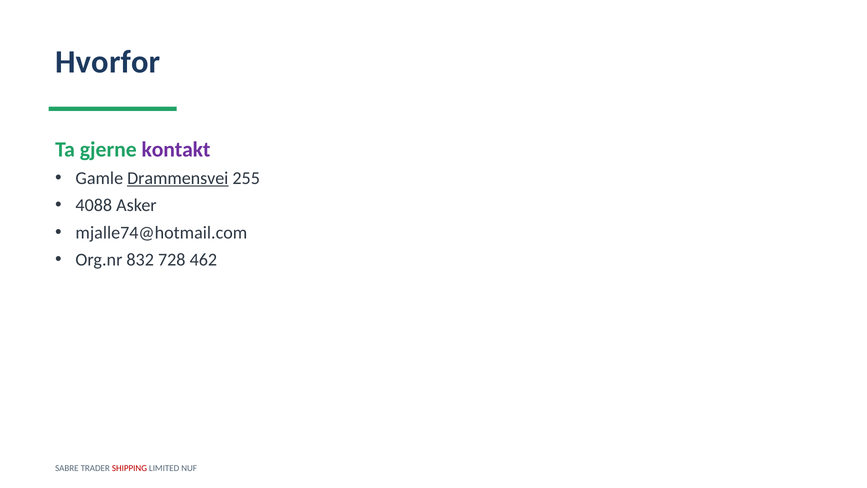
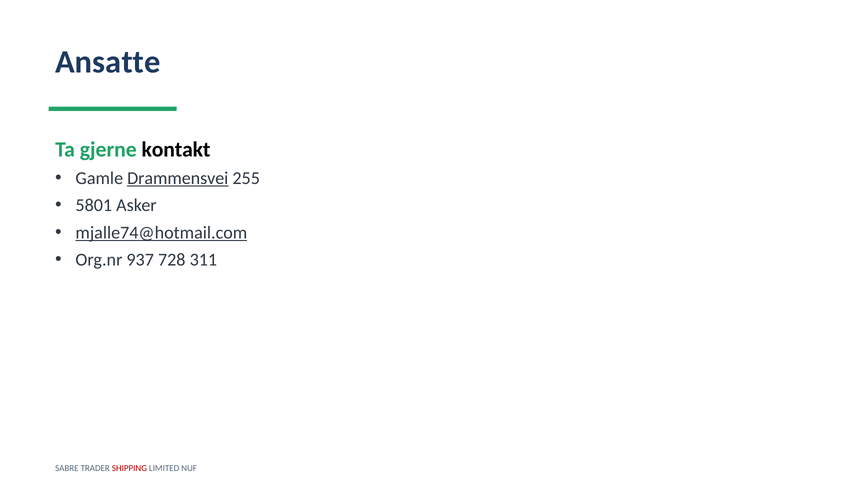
Hvorfor: Hvorfor -> Ansatte (108, 62)
kontakt colour: purple -> black (176, 149)
4088: 4088 -> 5801 (94, 205)
mjalle74@hotmail.com underline: none -> present (161, 233)
832: 832 -> 937 (140, 260)
462: 462 -> 311 (203, 260)
